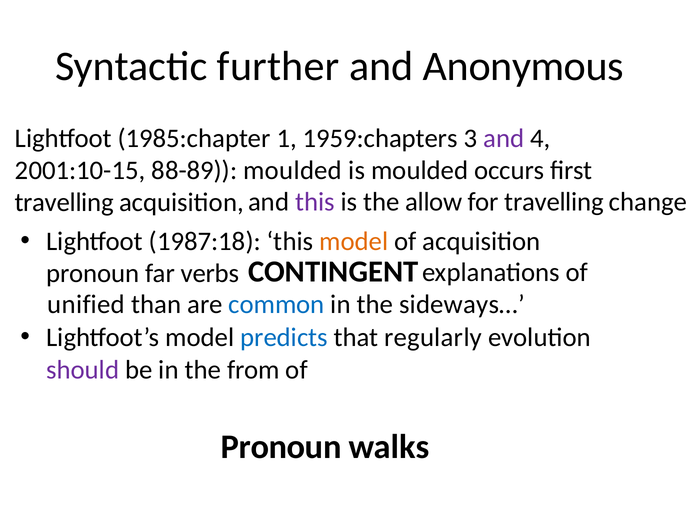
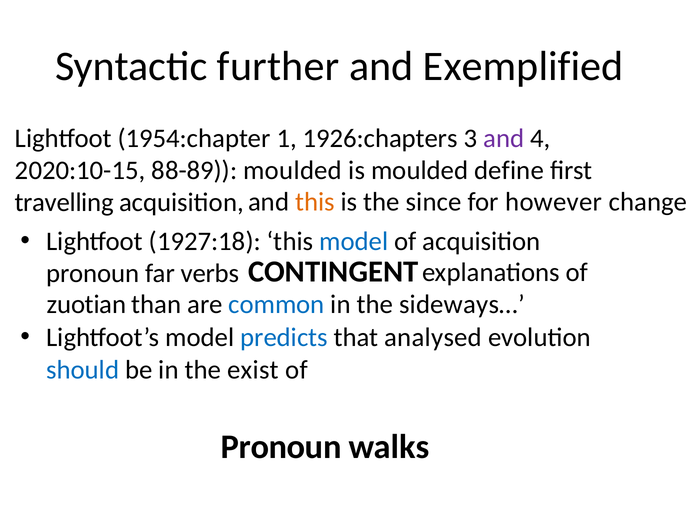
Anonymous: Anonymous -> Exemplified (523, 67)
1985:chapter: 1985:chapter -> 1954:chapter (194, 139)
1959:chapters: 1959:chapters -> 1926:chapters (380, 139)
2001:10-15: 2001:10-15 -> 2020:10-15 (80, 171)
occurs: occurs -> define (509, 171)
this colour: purple -> orange (315, 202)
allow: allow -> since (434, 202)
for travelling: travelling -> however (554, 202)
1987:18: 1987:18 -> 1927:18 (205, 242)
model colour: orange -> blue (354, 242)
unified: unified -> zuotian (86, 305)
regularly: regularly -> analysed (433, 338)
should colour: purple -> blue (83, 370)
from: from -> exist (253, 370)
